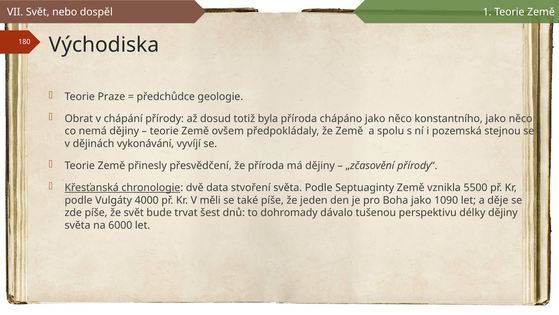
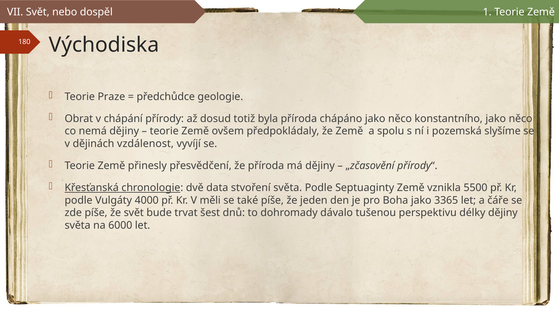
stejnou: stejnou -> slyšíme (503, 131)
vykonávání: vykonávání -> vzdálenost (145, 144)
1090: 1090 -> 3365 (446, 200)
děje: děje -> čáře (498, 200)
